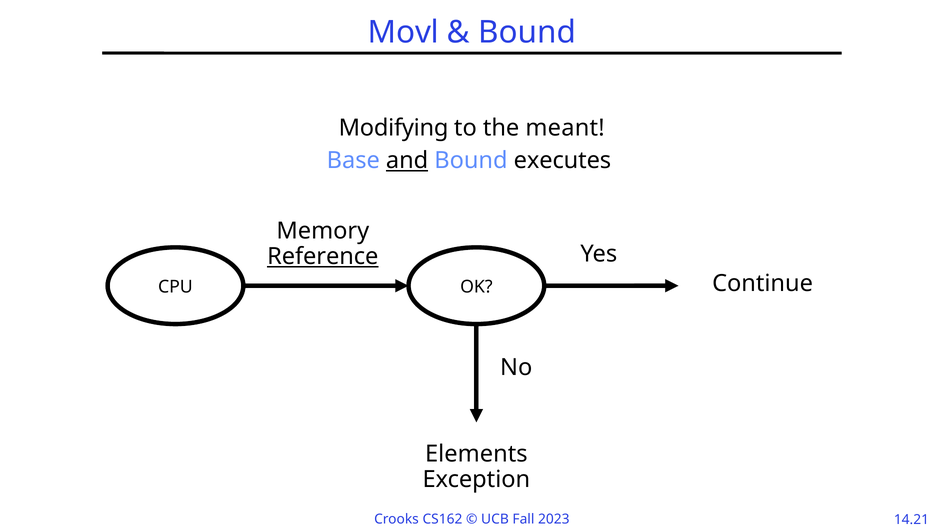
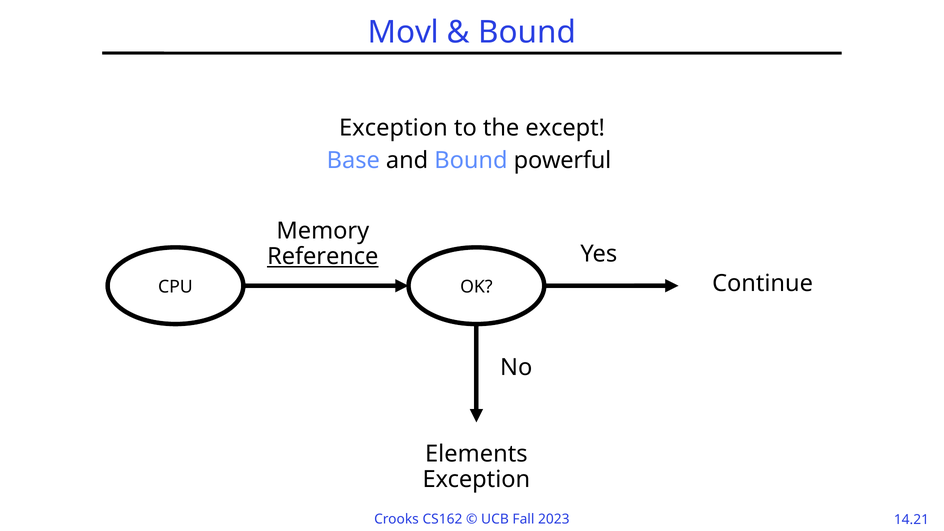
Modifying: Modifying -> Exception (393, 128)
meant: meant -> except (565, 128)
and underline: present -> none (407, 161)
executes: executes -> powerful (563, 161)
